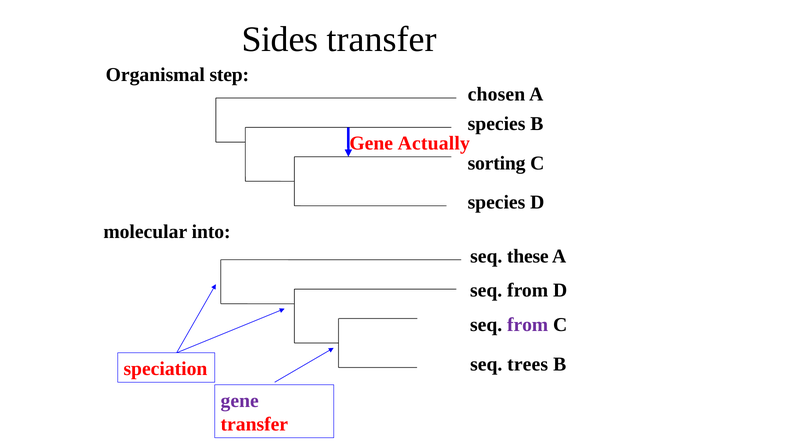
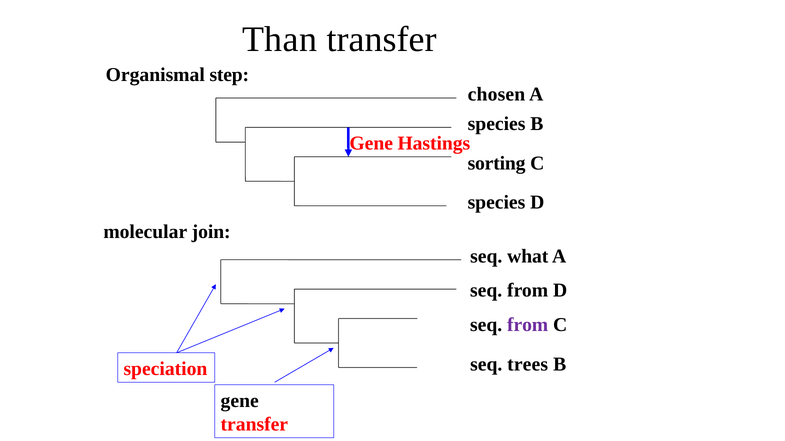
Sides: Sides -> Than (280, 39)
Actually: Actually -> Hastings (434, 144)
into: into -> join (211, 232)
these: these -> what (528, 256)
gene colour: purple -> black (240, 401)
